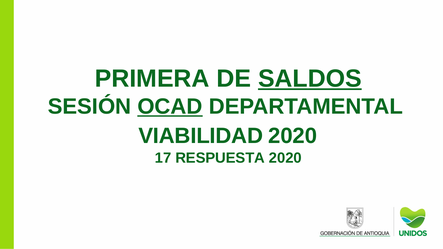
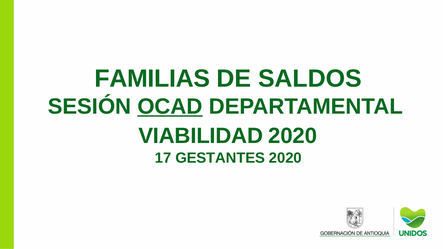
PRIMERA: PRIMERA -> FAMILIAS (152, 79)
SALDOS underline: present -> none (310, 79)
RESPUESTA: RESPUESTA -> GESTANTES (220, 158)
